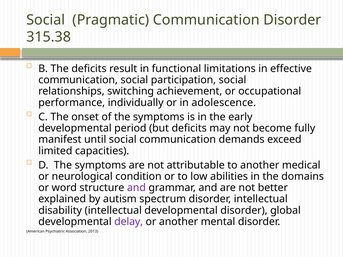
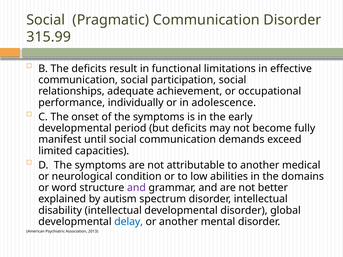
315.38: 315.38 -> 315.99 (49, 37)
switching: switching -> adequate (131, 91)
delay colour: purple -> blue (129, 222)
